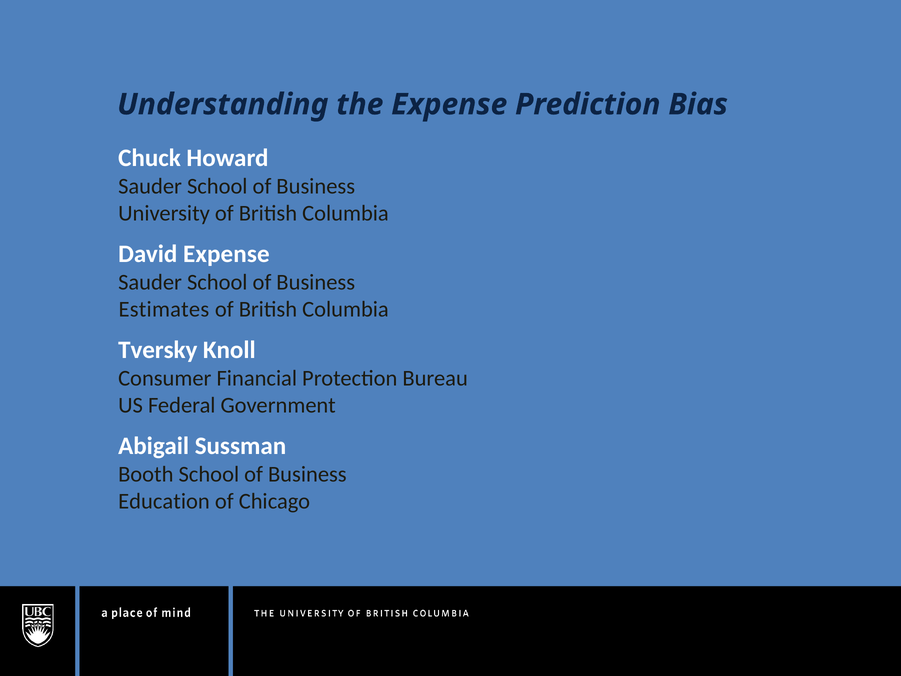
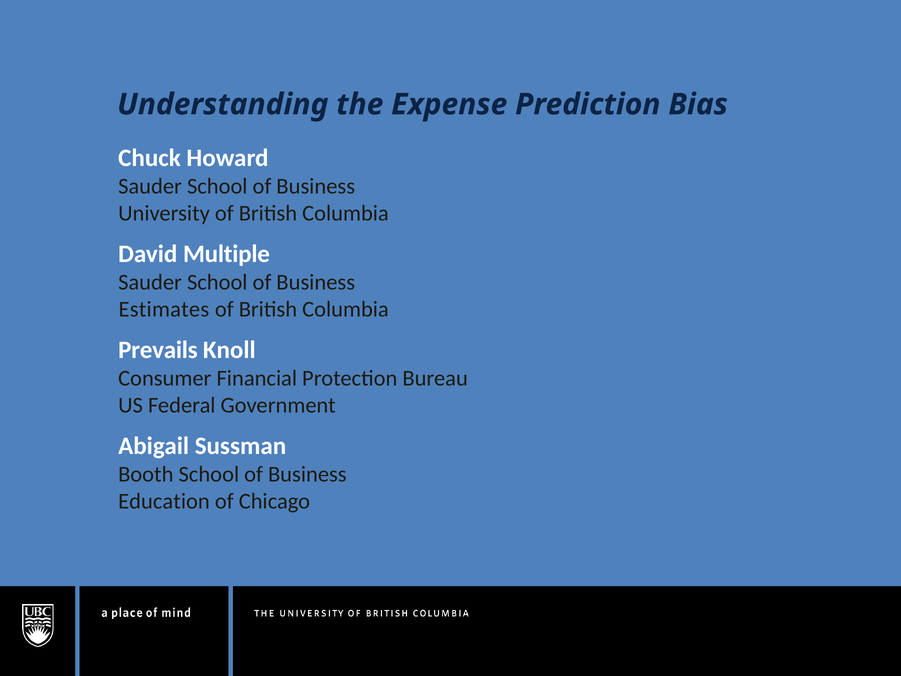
David Expense: Expense -> Multiple (227, 254)
Tversky: Tversky -> Prevails (158, 350)
